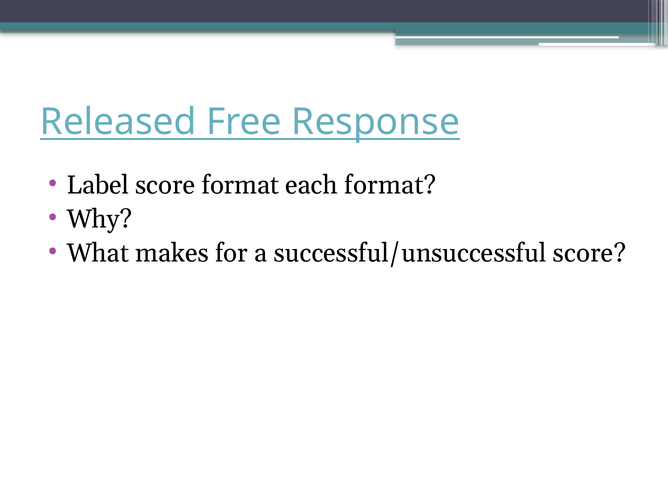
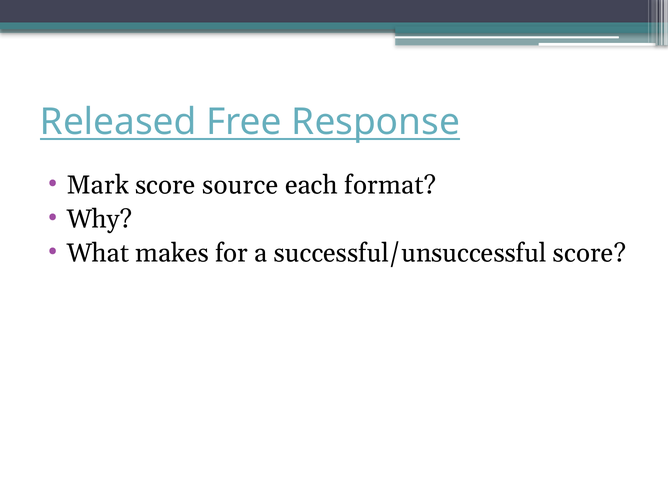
Label: Label -> Mark (98, 185)
score format: format -> source (240, 185)
